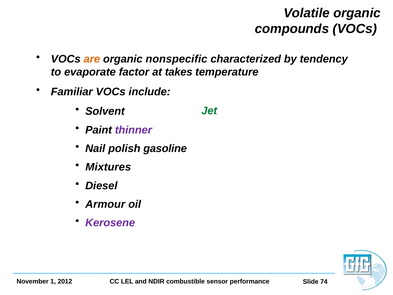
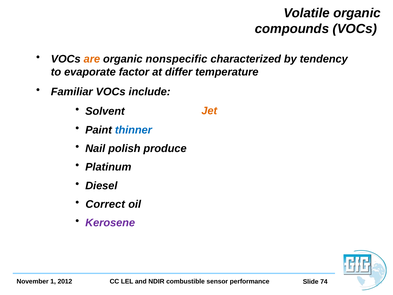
takes: takes -> differ (179, 72)
Jet colour: green -> orange (209, 111)
thinner colour: purple -> blue (133, 130)
gasoline: gasoline -> produce (165, 148)
Mixtures: Mixtures -> Platinum (108, 167)
Armour: Armour -> Correct (105, 204)
